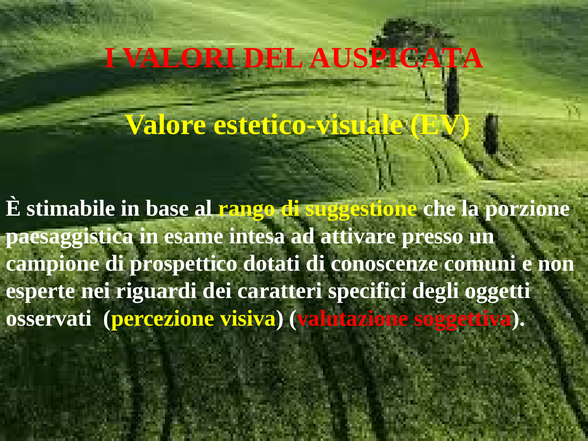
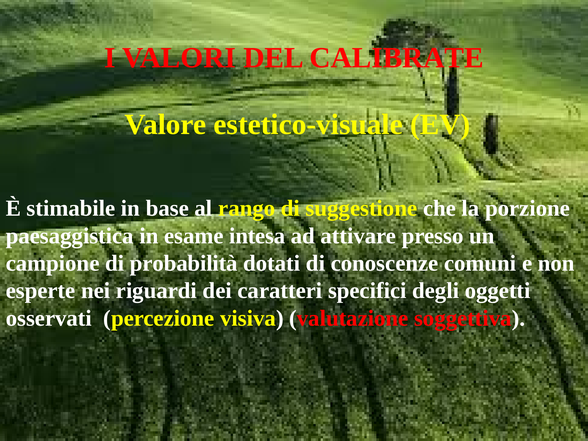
AUSPICATA: AUSPICATA -> CALIBRATE (397, 58)
prospettico: prospettico -> probabilità (184, 263)
